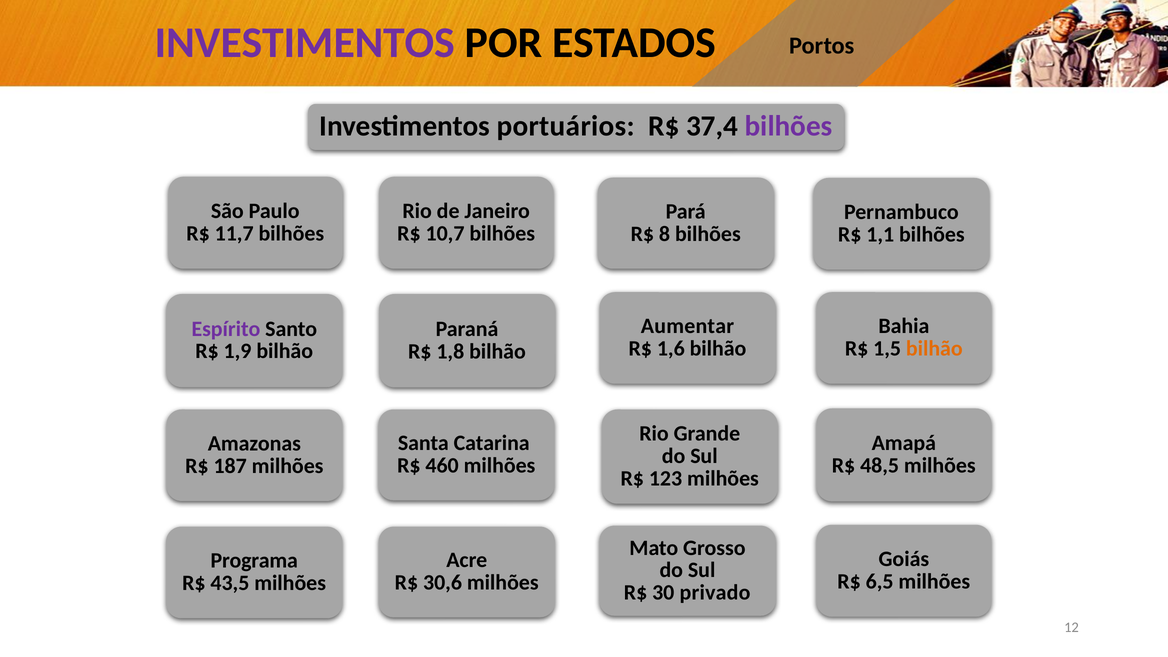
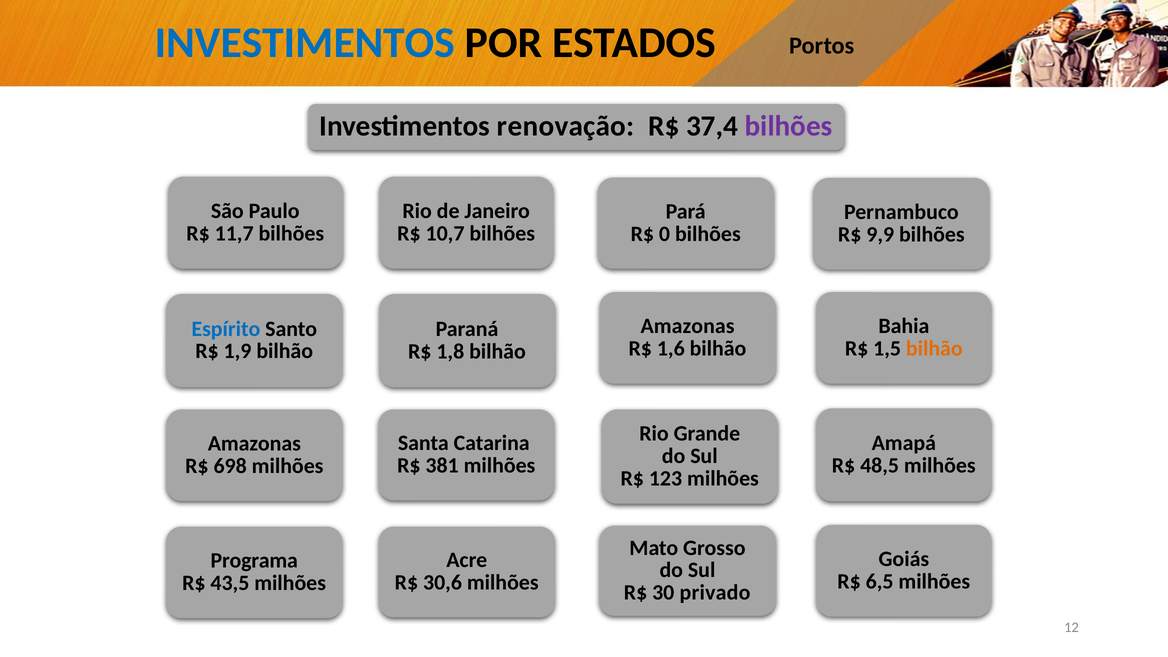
INVESTIMENTOS colour: purple -> blue (305, 43)
portuários: portuários -> renovação (566, 126)
8: 8 -> 0 (665, 234)
1,1: 1,1 -> 9,9 (880, 234)
Aumentar: Aumentar -> Amazonas (688, 326)
Espírito colour: purple -> blue (226, 329)
460: 460 -> 381 (442, 465)
187: 187 -> 698 (230, 466)
